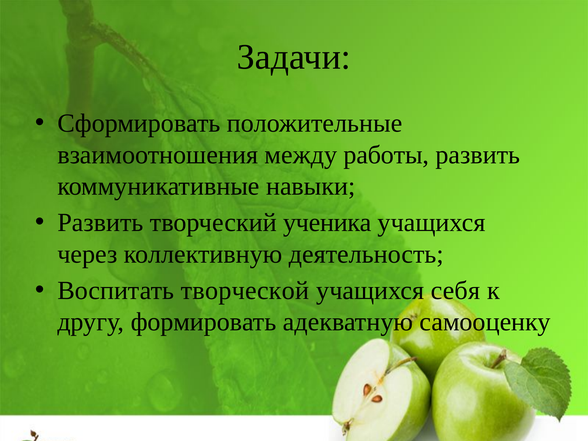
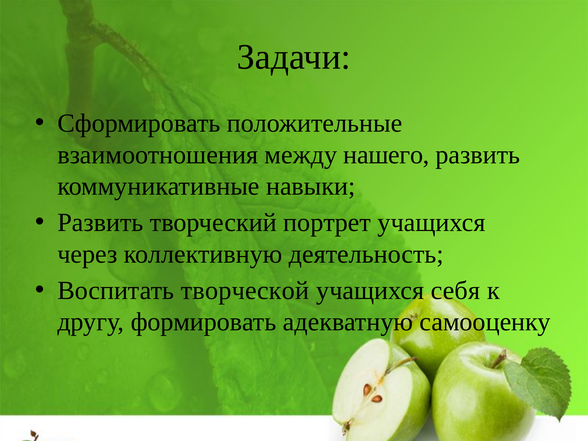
работы: работы -> нашего (386, 155)
ученика: ученика -> портрет (327, 223)
